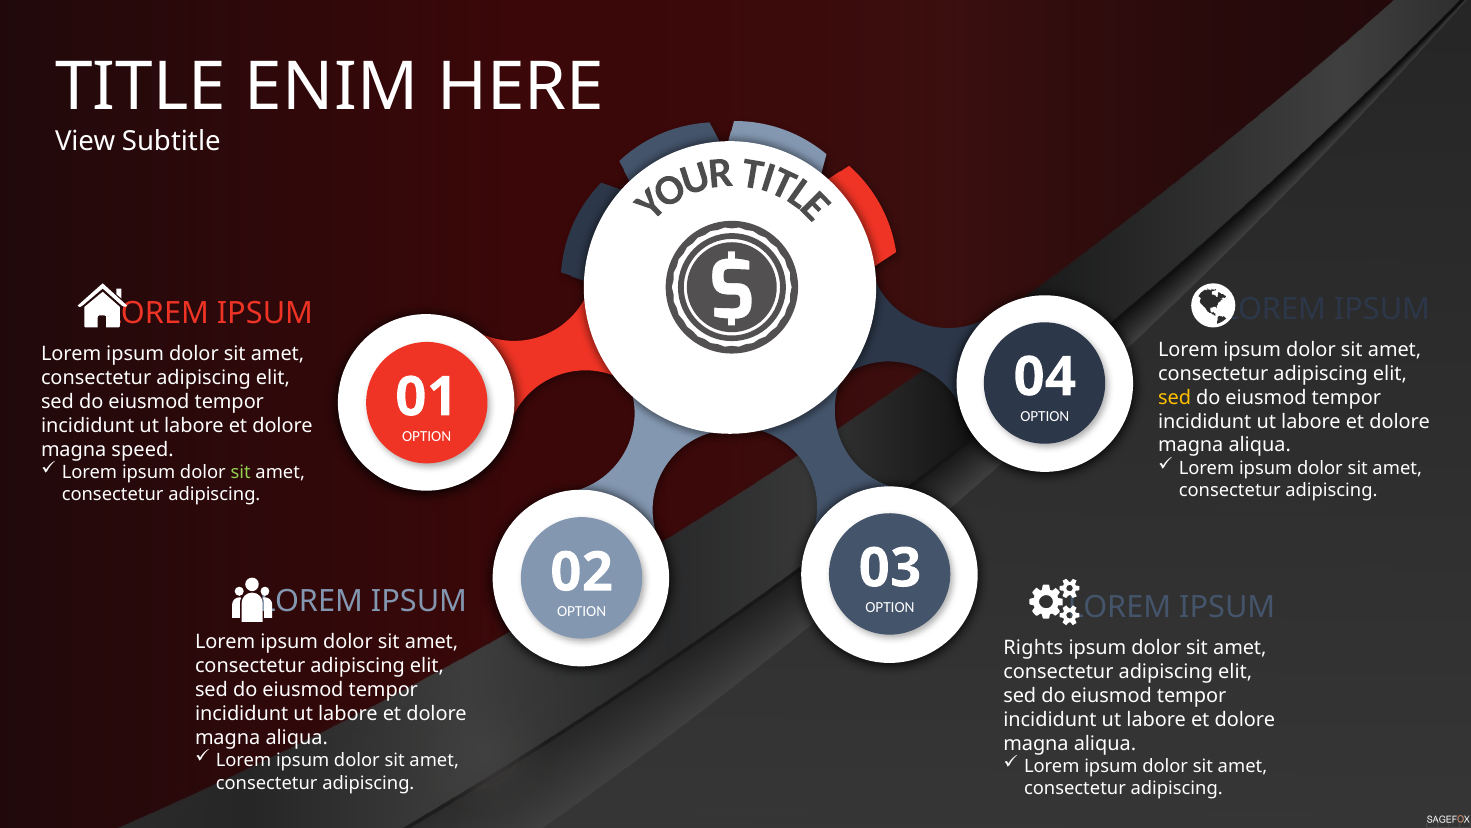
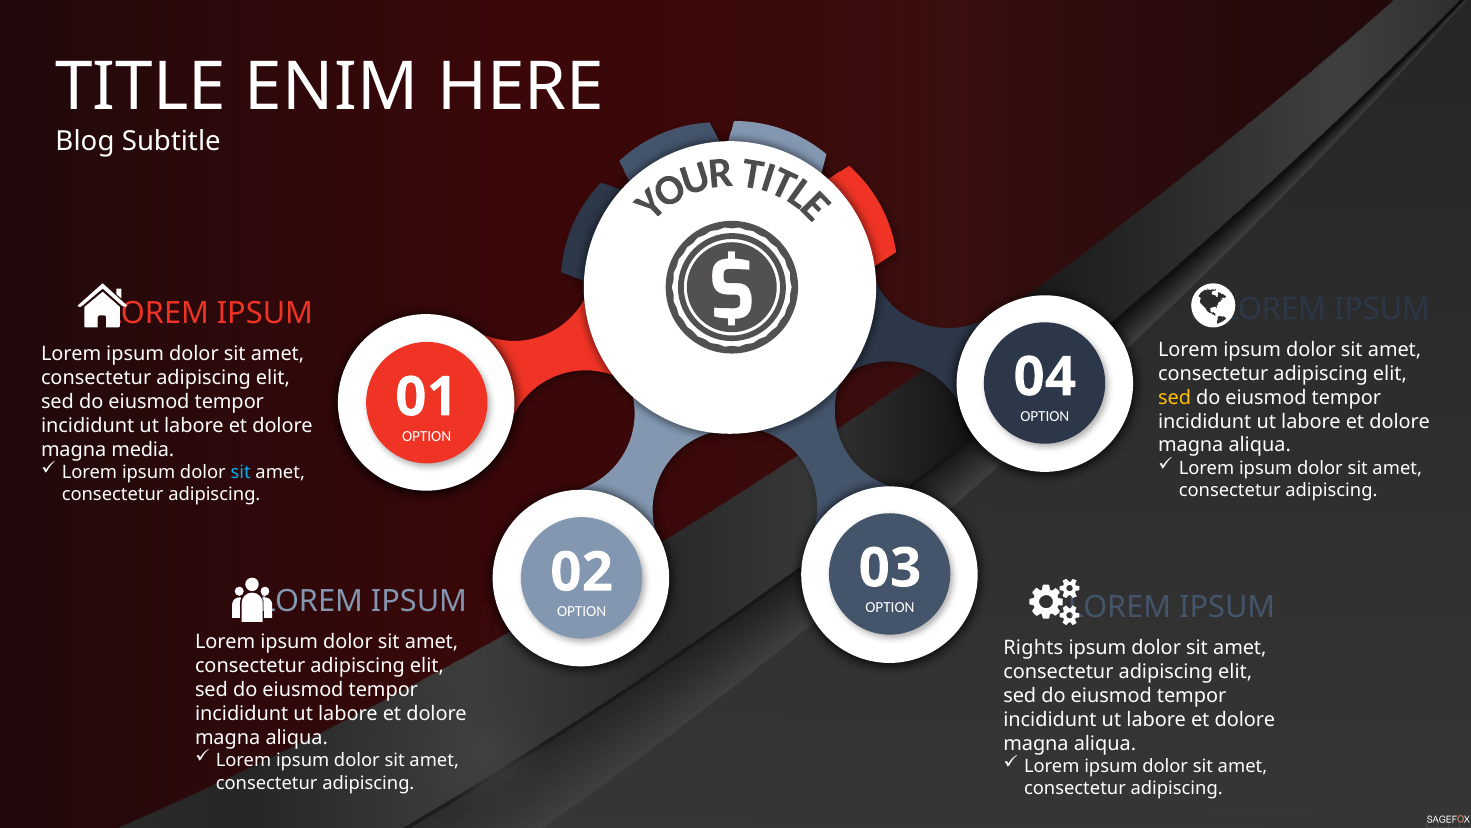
View: View -> Blog (85, 141)
speed: speed -> media (143, 449)
sit colour: light green -> light blue (241, 472)
